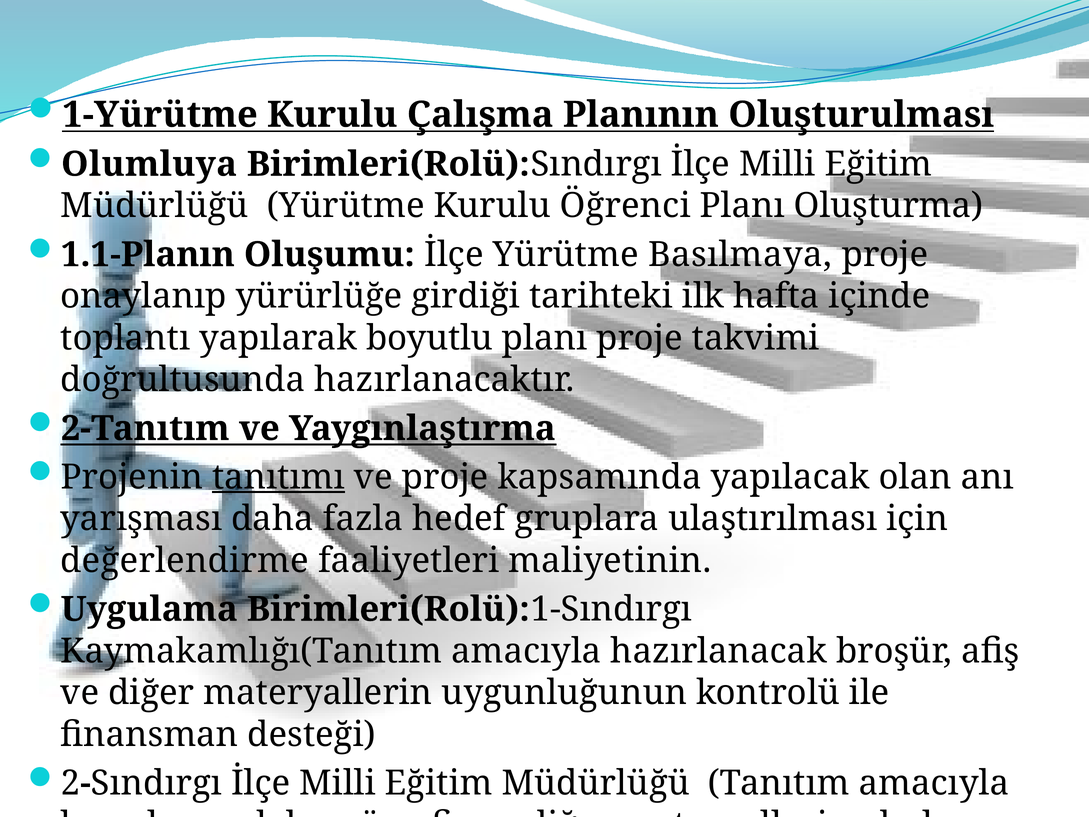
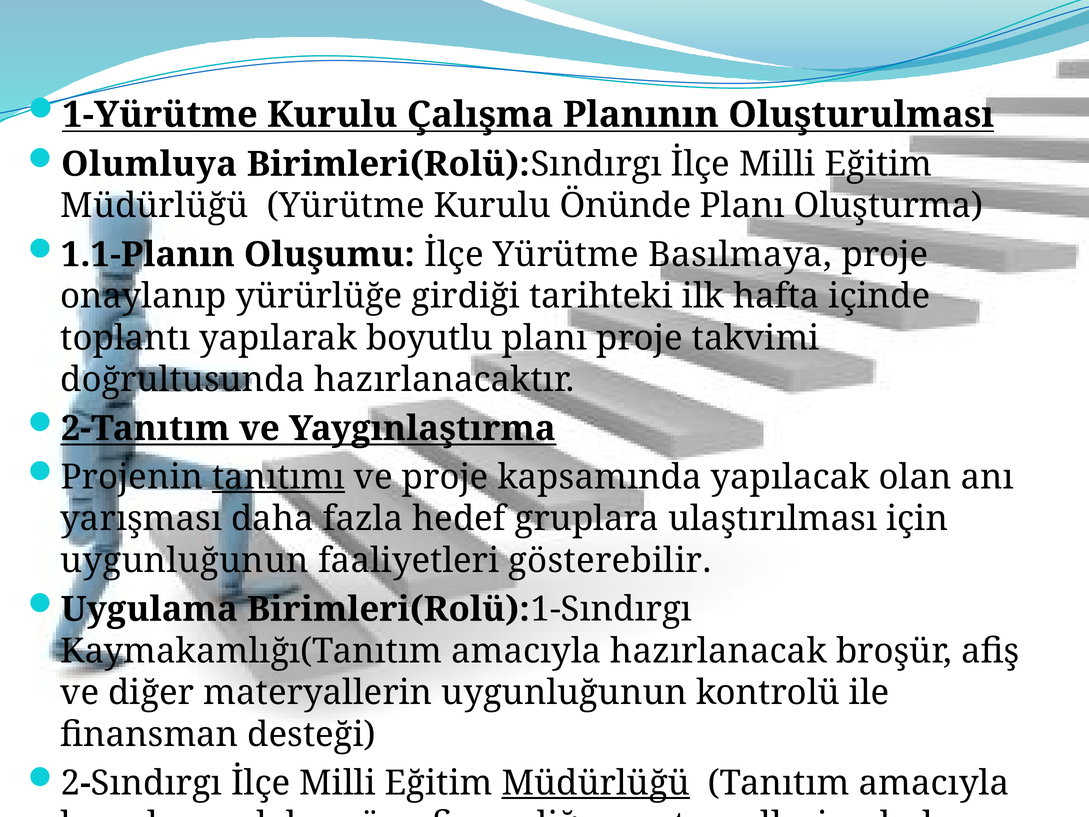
Öğrenci: Öğrenci -> Önünde (625, 206)
değerlendirme: değerlendirme -> uygunluğunun (185, 561)
maliyetinin: maliyetinin -> gösterebilir (610, 561)
Müdürlüğü underline: none -> present (596, 783)
